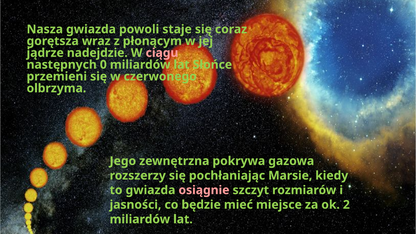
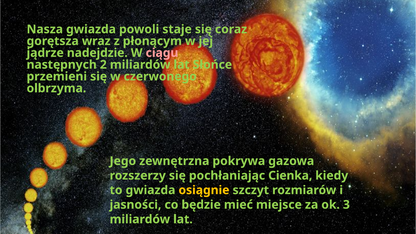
0: 0 -> 2 (103, 65)
Marsie: Marsie -> Cienka (290, 176)
osiągnie colour: pink -> yellow (204, 190)
2: 2 -> 3 (346, 205)
